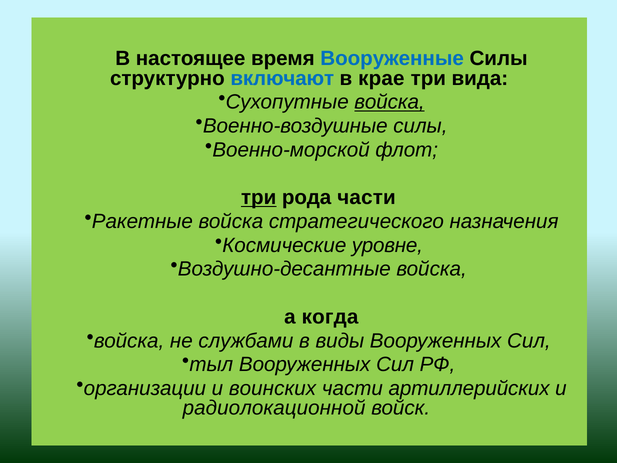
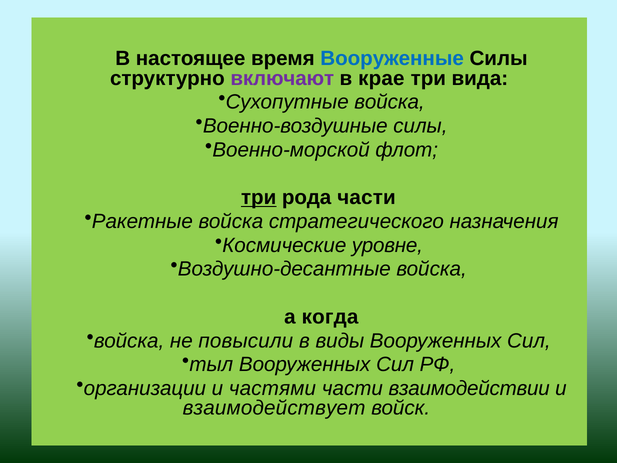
включают colour: blue -> purple (282, 78)
войска underline: present -> none (390, 102)
службами: службами -> повысили (246, 341)
воинских: воинских -> частями (272, 388)
артиллерийских: артиллерийских -> взаимодействии (469, 388)
радиолокационной: радиолокационной -> взаимодействует (274, 408)
